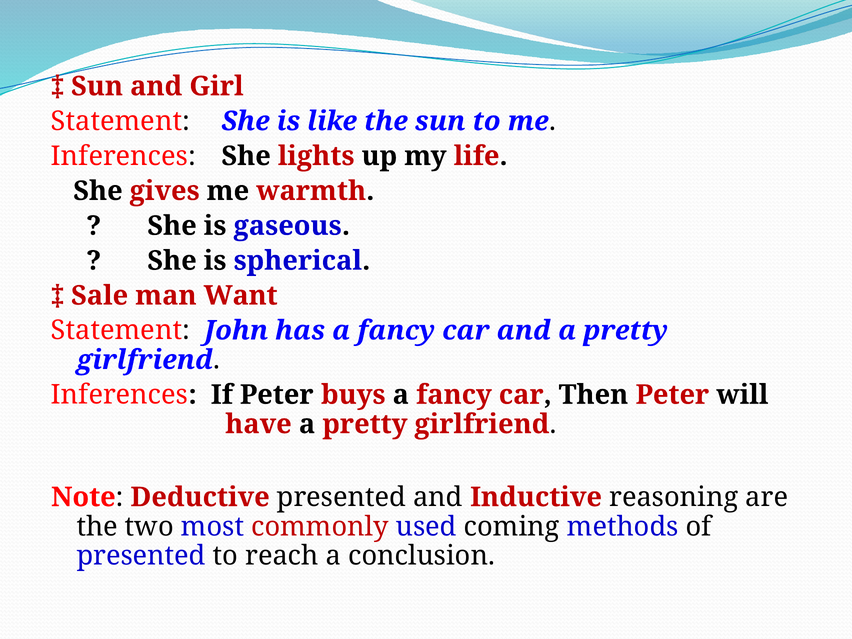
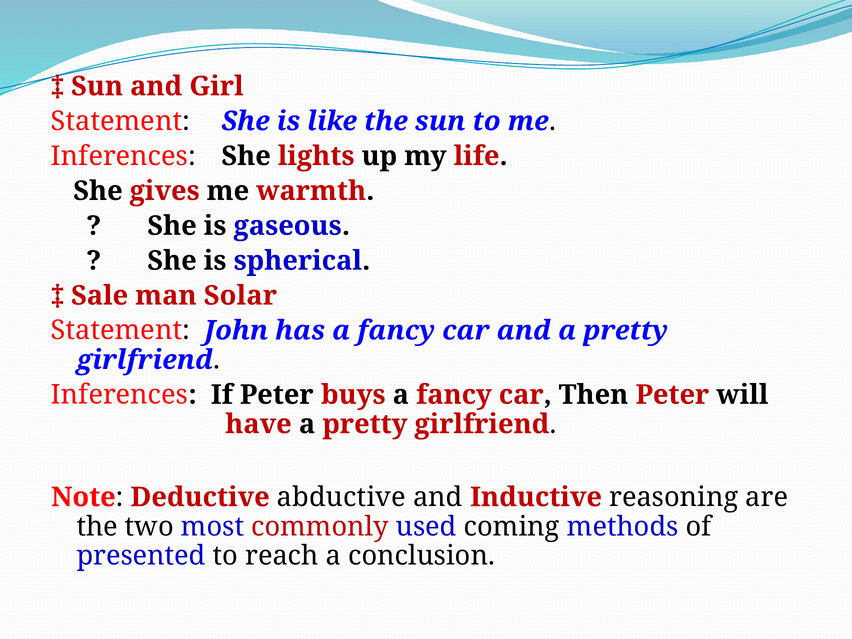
Want: Want -> Solar (240, 296)
Deductive presented: presented -> abductive (341, 497)
